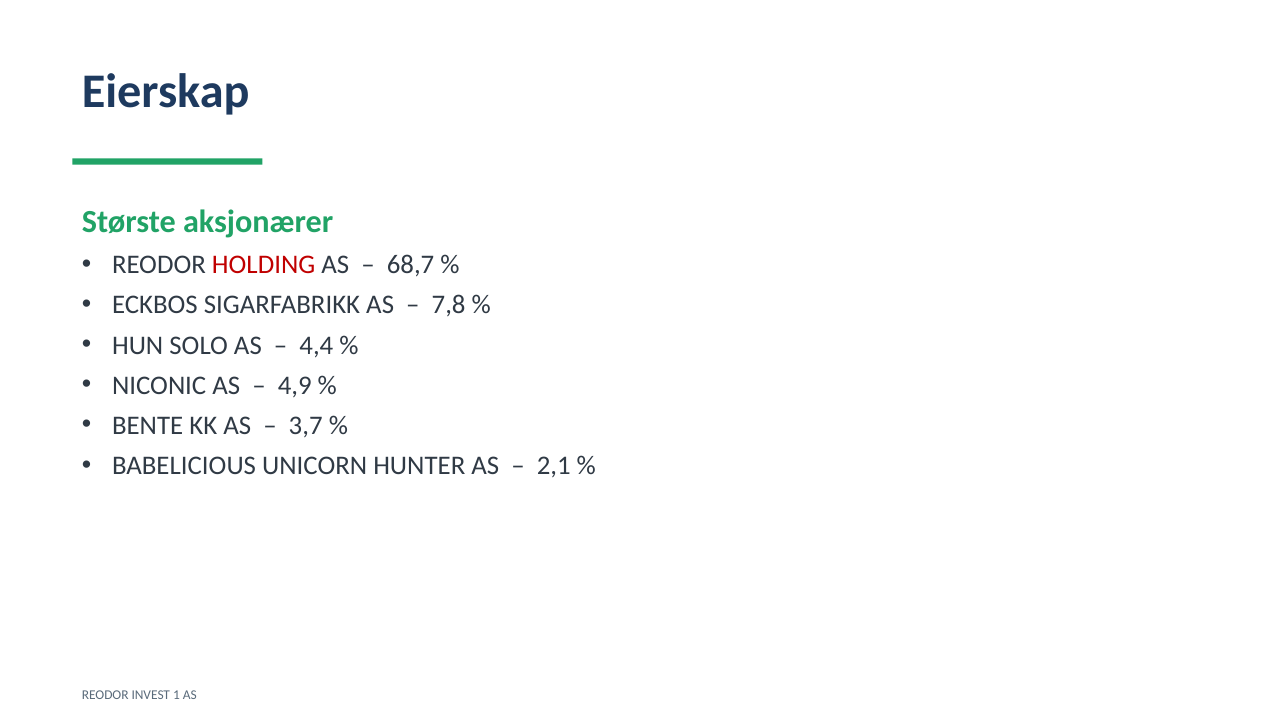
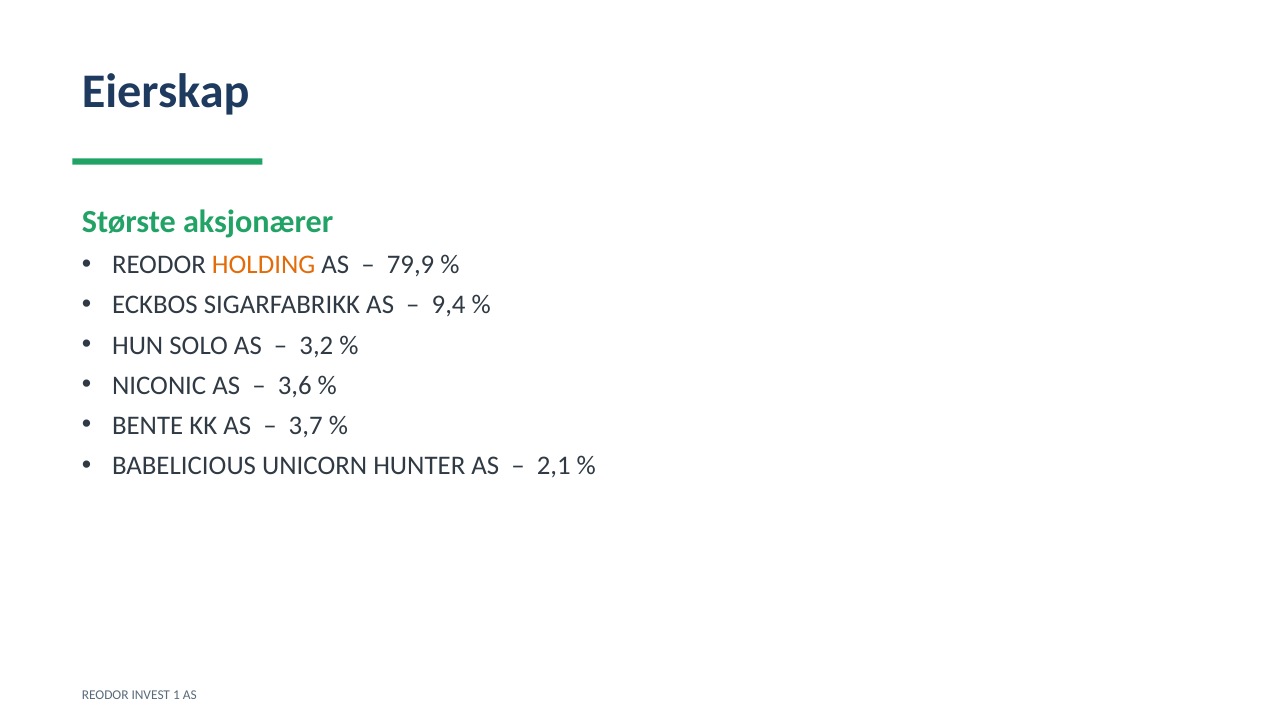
HOLDING colour: red -> orange (264, 265)
68,7: 68,7 -> 79,9 (411, 265)
7,8: 7,8 -> 9,4 (449, 305)
4,4: 4,4 -> 3,2 (316, 345)
4,9: 4,9 -> 3,6 (295, 385)
